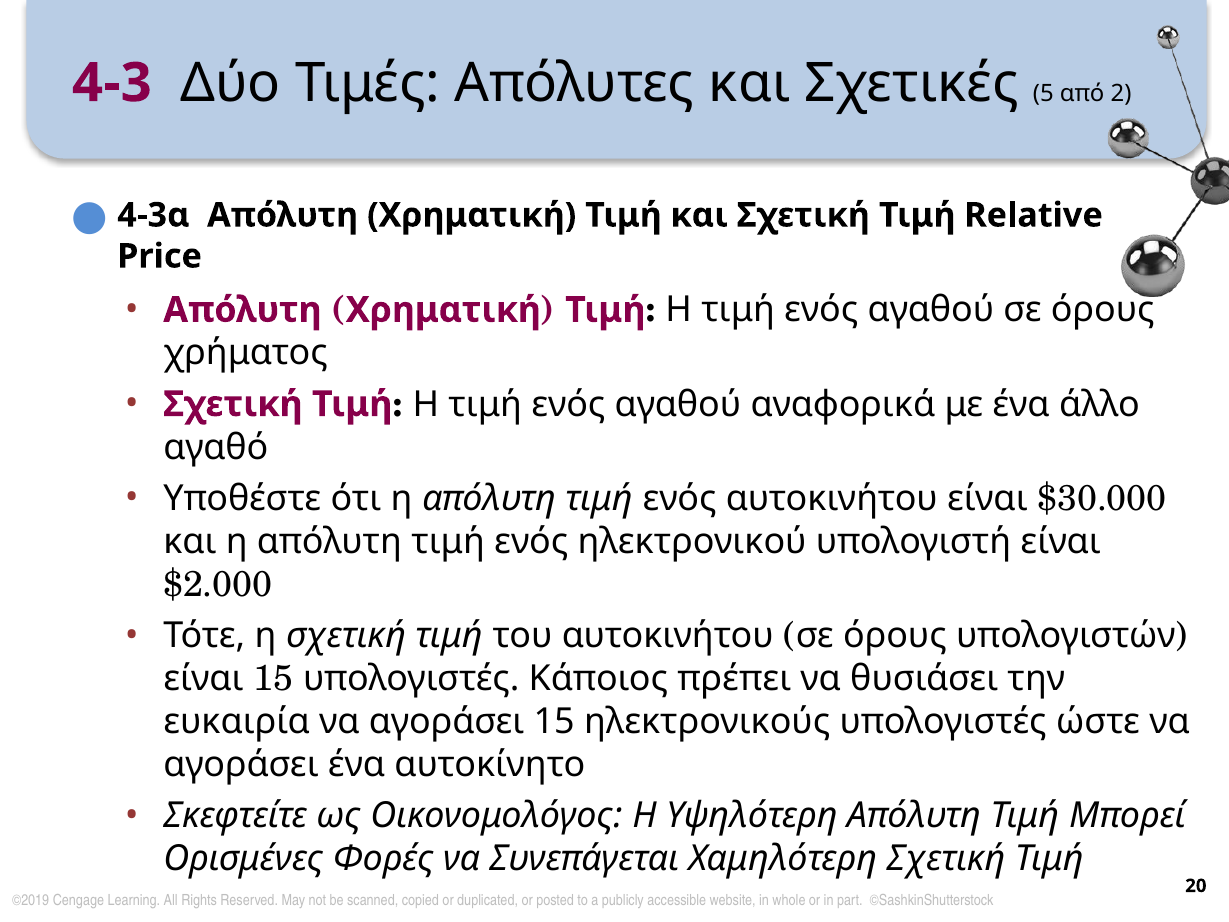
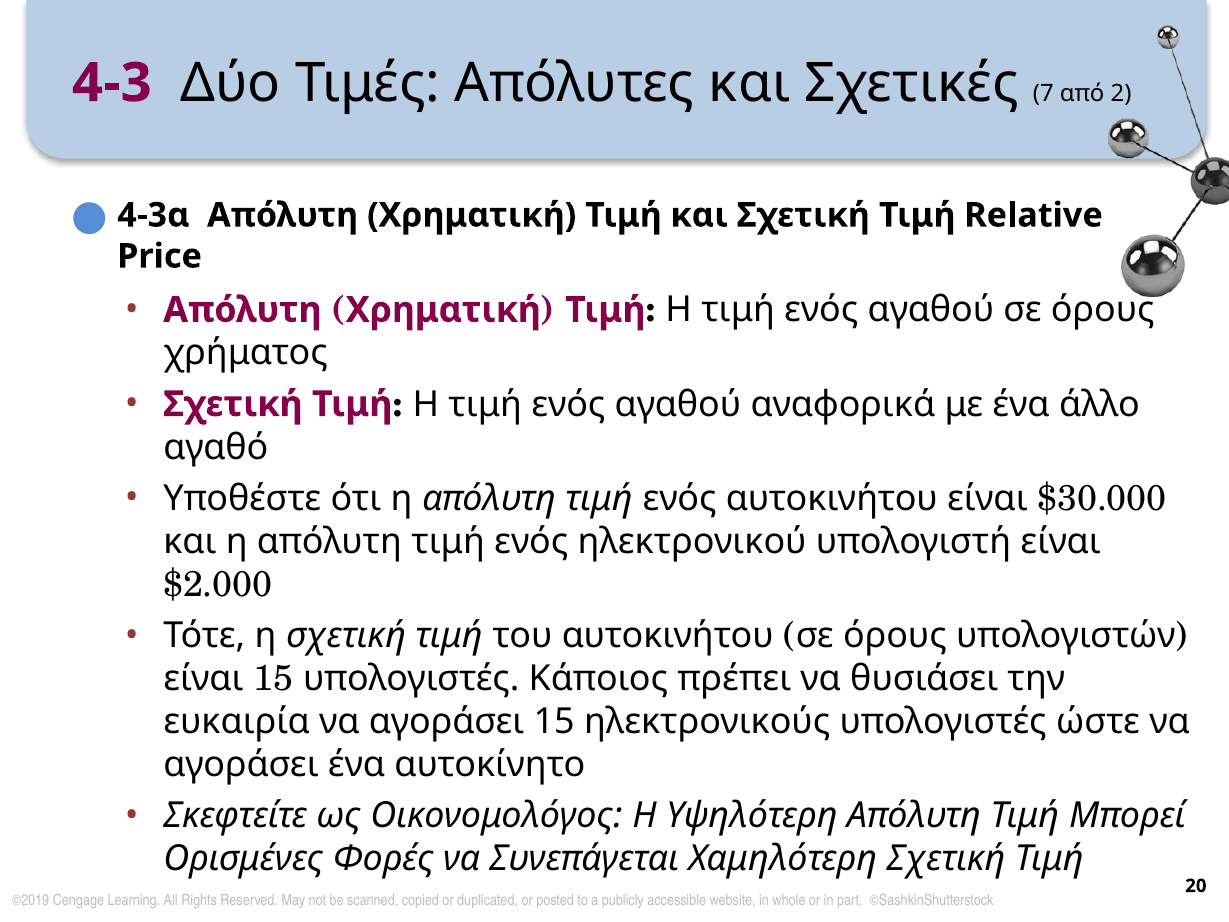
5: 5 -> 7 (1043, 93)
